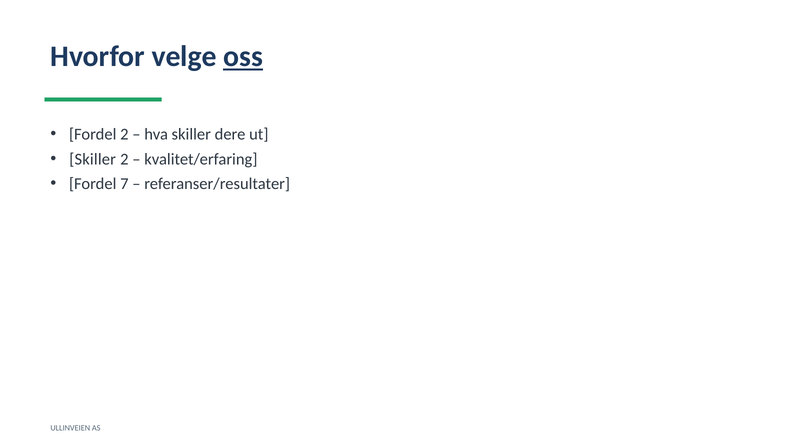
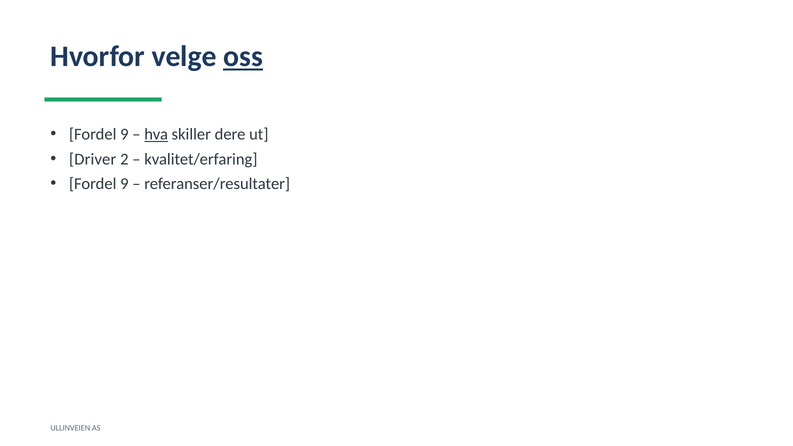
2: 2 -> 9 (124, 134)
hva underline: none -> present (156, 134)
Skiller: Skiller -> Driver (93, 159)
7: 7 -> 9 (124, 184)
